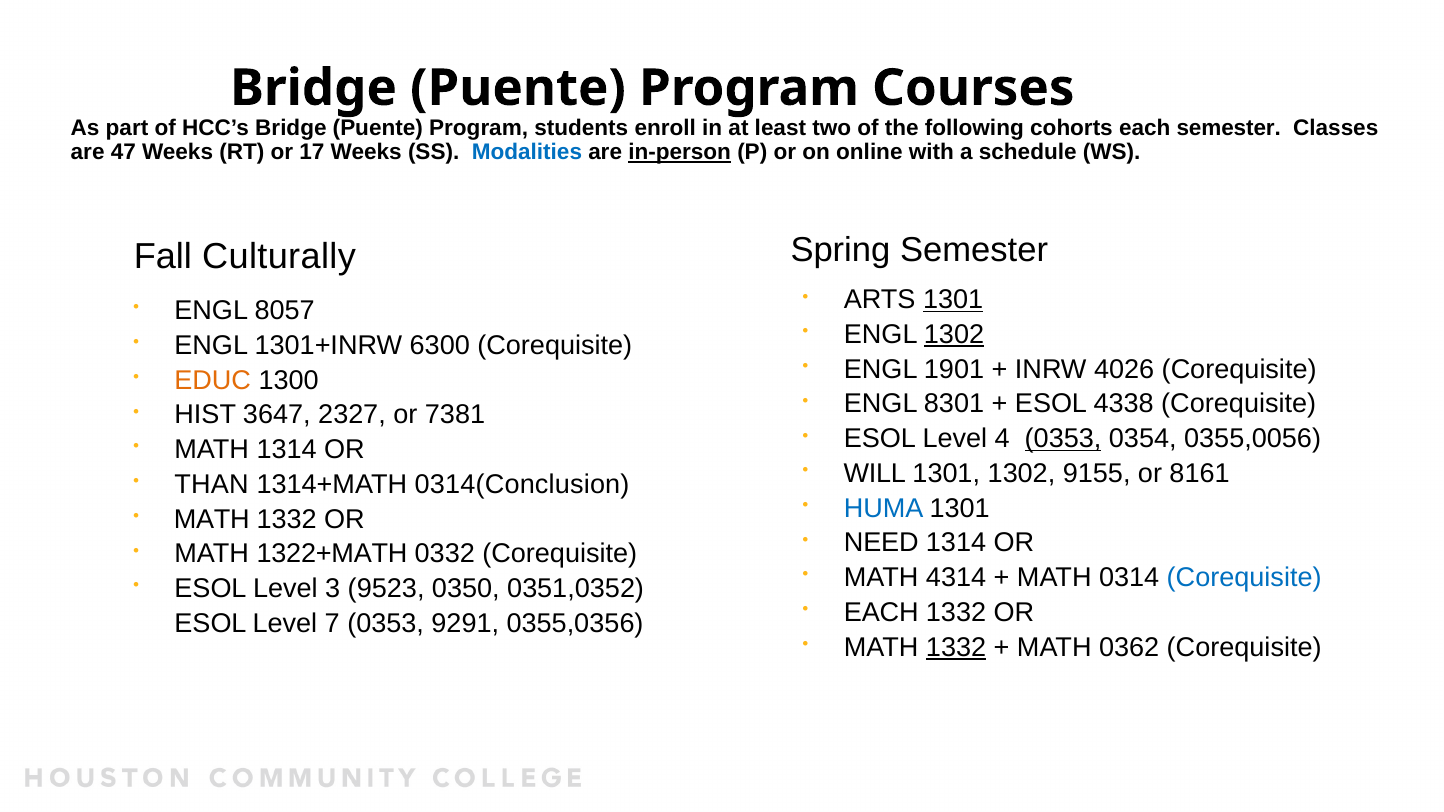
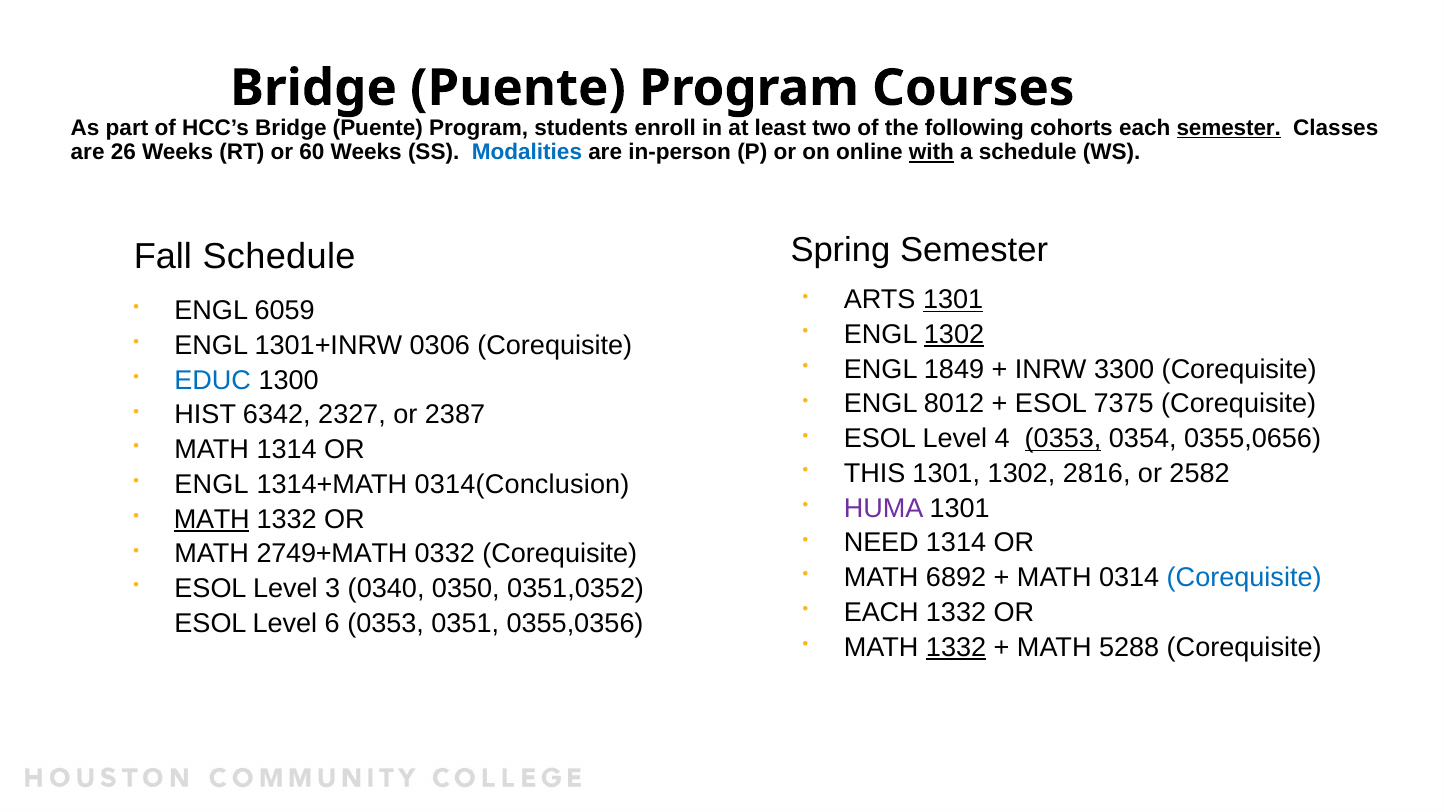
semester underline: none -> present (1229, 128)
47: 47 -> 26 (123, 152)
17: 17 -> 60 (312, 152)
in-person underline: present -> none (680, 152)
with underline: none -> present (931, 152)
Fall Culturally: Culturally -> Schedule (279, 257)
8057: 8057 -> 6059 (285, 311)
6300: 6300 -> 0306 (440, 346)
1901: 1901 -> 1849 (954, 369)
4026: 4026 -> 3300 (1124, 369)
EDUC colour: orange -> blue (213, 380)
8301: 8301 -> 8012 (954, 404)
4338: 4338 -> 7375 (1124, 404)
3647: 3647 -> 6342 (277, 415)
7381: 7381 -> 2387 (455, 415)
0355,0056: 0355,0056 -> 0355,0656 (1253, 439)
WILL: WILL -> THIS (875, 474)
9155: 9155 -> 2816 (1097, 474)
8161: 8161 -> 2582 (1200, 474)
THAN: THAN -> ENGL (212, 485)
HUMA colour: blue -> purple (884, 508)
MATH underline: none -> present (212, 519)
1322+MATH: 1322+MATH -> 2749+MATH (332, 554)
4314: 4314 -> 6892 (956, 578)
9523: 9523 -> 0340 (386, 589)
7: 7 -> 6 (332, 624)
9291: 9291 -> 0351 (465, 624)
0362: 0362 -> 5288 (1129, 647)
